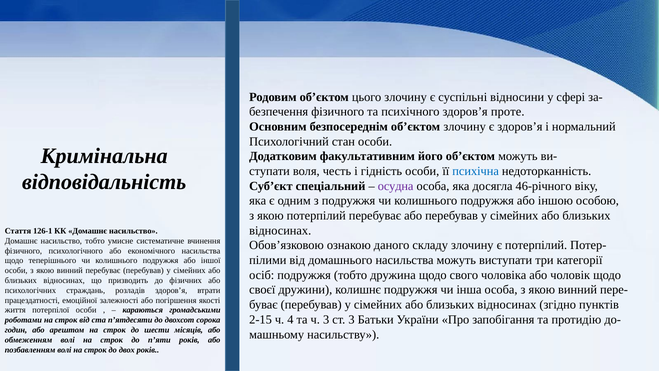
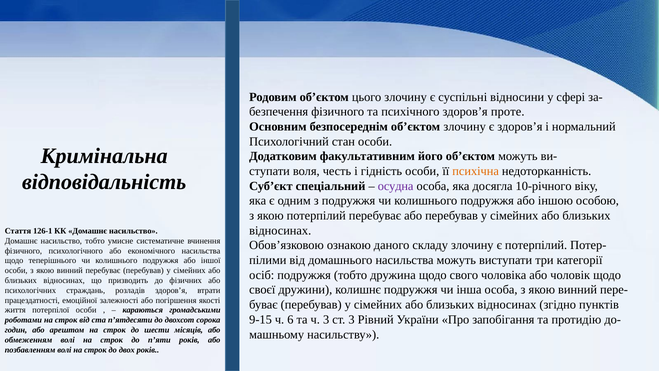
психічна colour: blue -> orange (476, 171)
46-річного: 46-річного -> 10-річного (544, 186)
2-15: 2-15 -> 9-15 (261, 319)
4: 4 -> 6 (290, 319)
Батьки: Батьки -> Рівний (376, 319)
